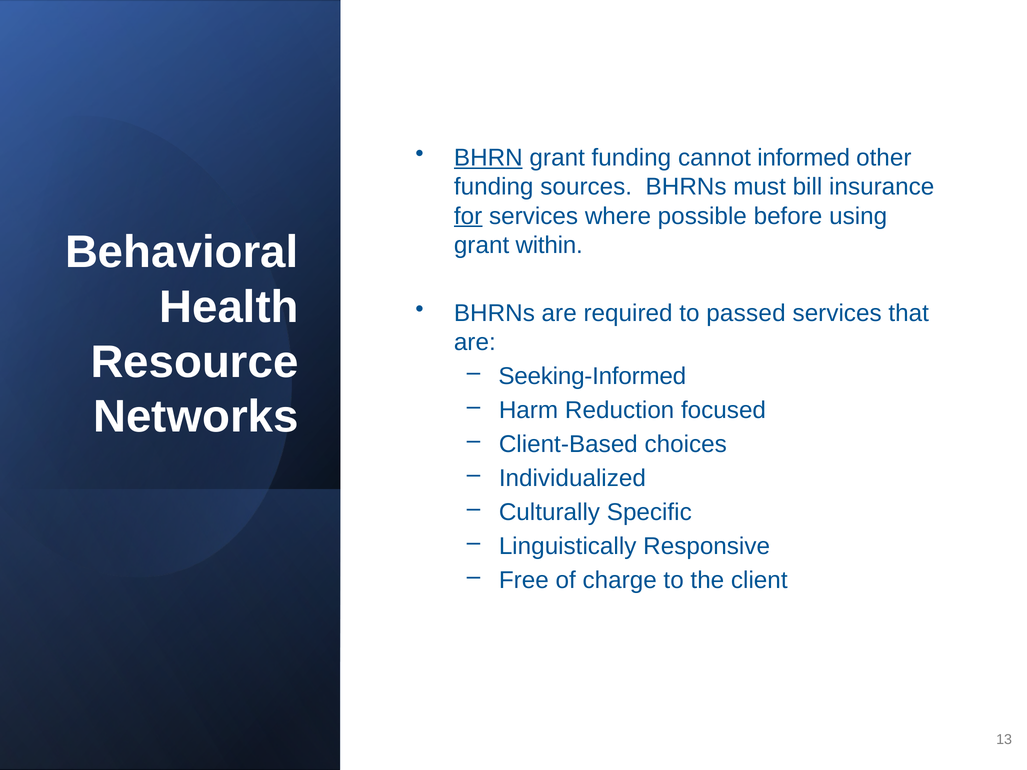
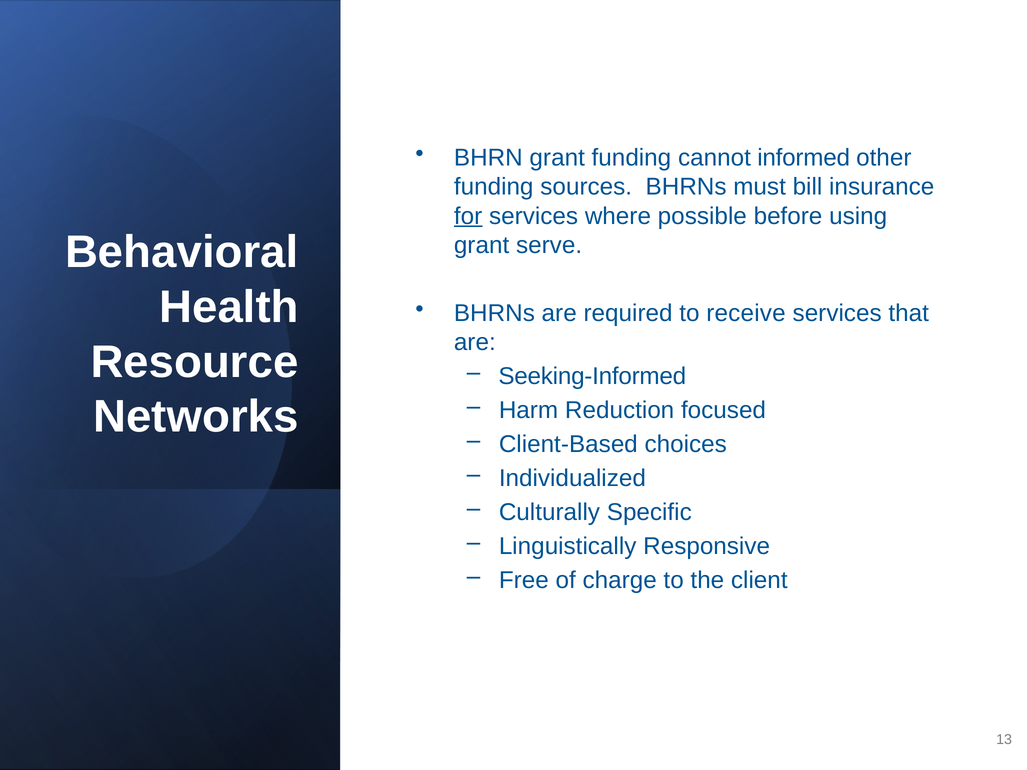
BHRN underline: present -> none (488, 158)
within: within -> serve (549, 245)
passed: passed -> receive (746, 313)
